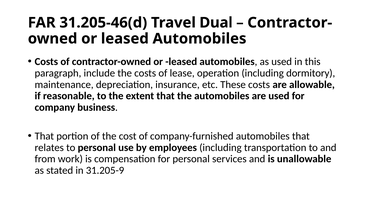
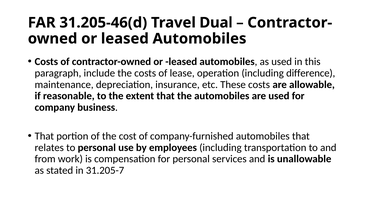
dormitory: dormitory -> difference (311, 73)
31.205-9: 31.205-9 -> 31.205-7 (105, 171)
